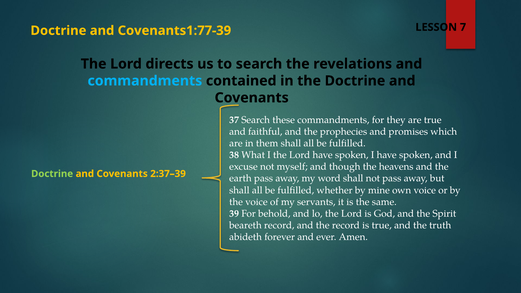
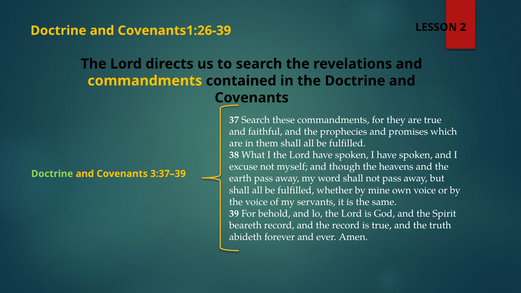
7: 7 -> 2 (463, 27)
Covenants1:77-39: Covenants1:77-39 -> Covenants1:26-39 (174, 31)
commandments colour: light blue -> yellow (145, 81)
2:37–39: 2:37–39 -> 3:37–39 (168, 174)
